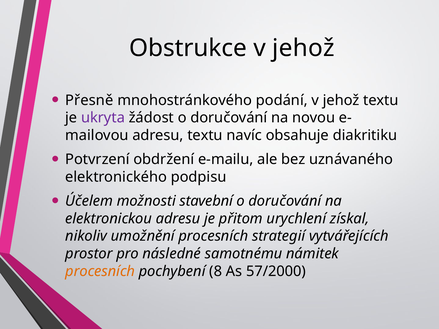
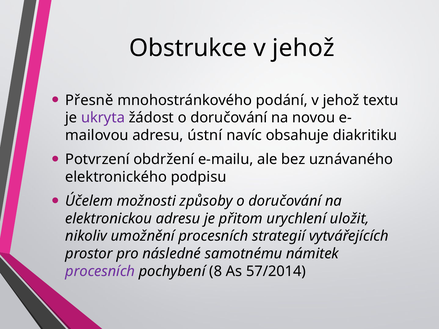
adresu textu: textu -> ústní (205, 135)
stavební: stavební -> způsoby (206, 201)
získal: získal -> uložit (350, 219)
procesních colour: orange -> purple (100, 271)
57/2000: 57/2000 -> 57/2014 (276, 271)
